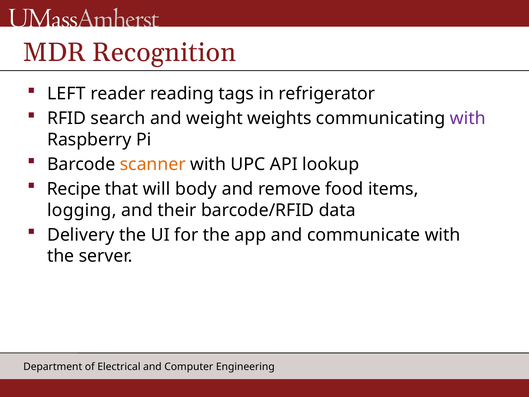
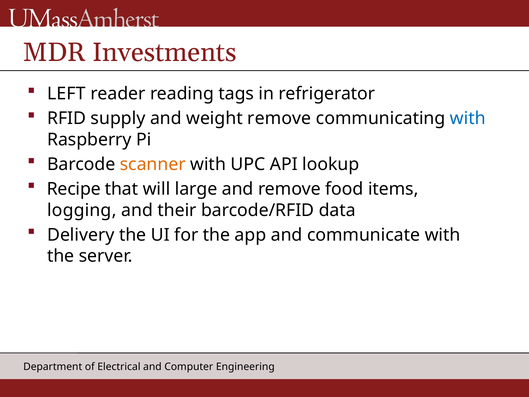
Recognition: Recognition -> Investments (164, 53)
search: search -> supply (118, 118)
weight weights: weights -> remove (279, 118)
with colour: purple -> blue (468, 118)
body: body -> large (196, 189)
